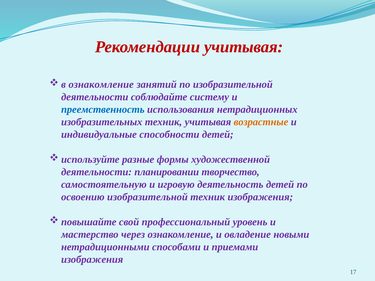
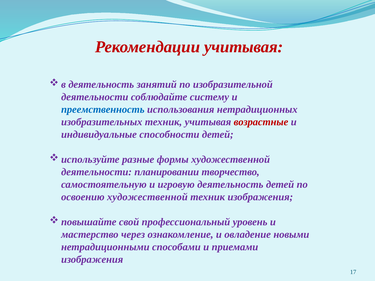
ознакомление: ознакомление -> деятельность (101, 84)
возрастные colour: orange -> red (261, 122)
освоению изобразительной: изобразительной -> художественной (147, 197)
